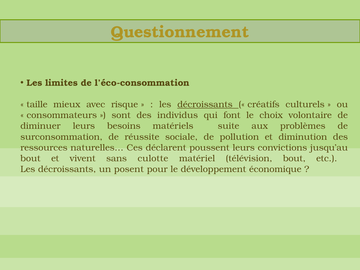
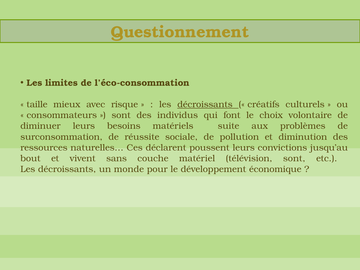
culotte: culotte -> couche (153, 158)
télévision bout: bout -> sont (294, 158)
posent: posent -> monde (129, 169)
